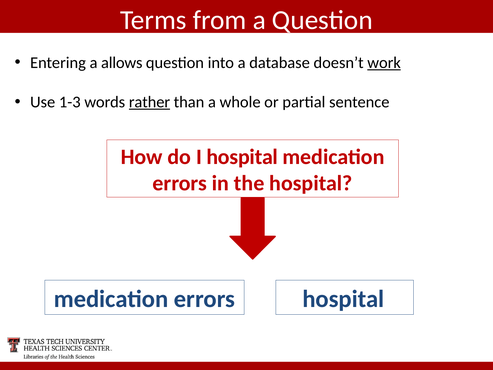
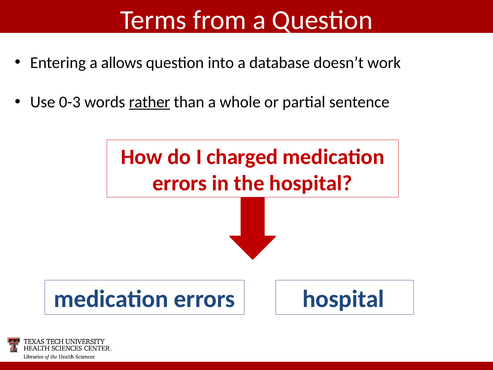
work underline: present -> none (384, 63)
1-3: 1-3 -> 0-3 (70, 102)
I hospital: hospital -> charged (242, 157)
